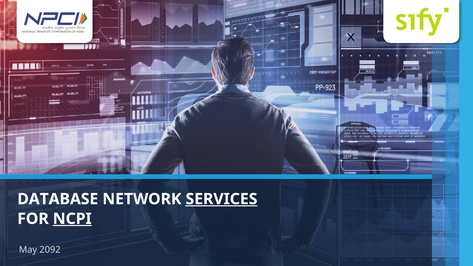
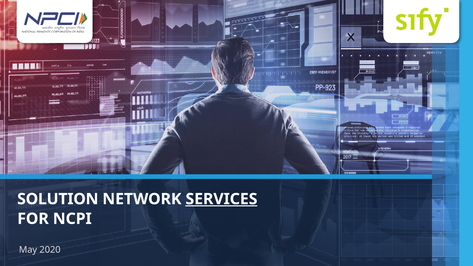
DATABASE: DATABASE -> SOLUTION (58, 199)
NCPI underline: present -> none (72, 219)
2092: 2092 -> 2020 (50, 250)
